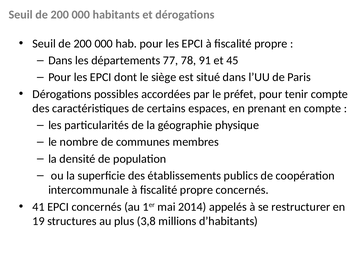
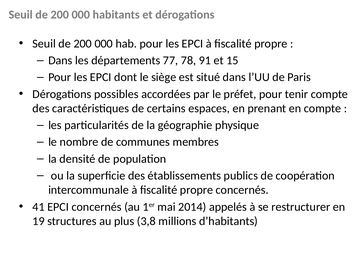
45: 45 -> 15 (232, 61)
